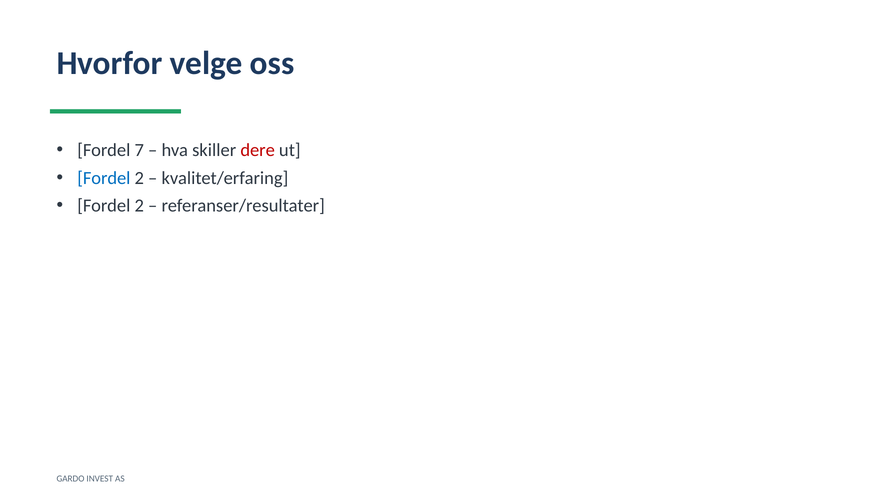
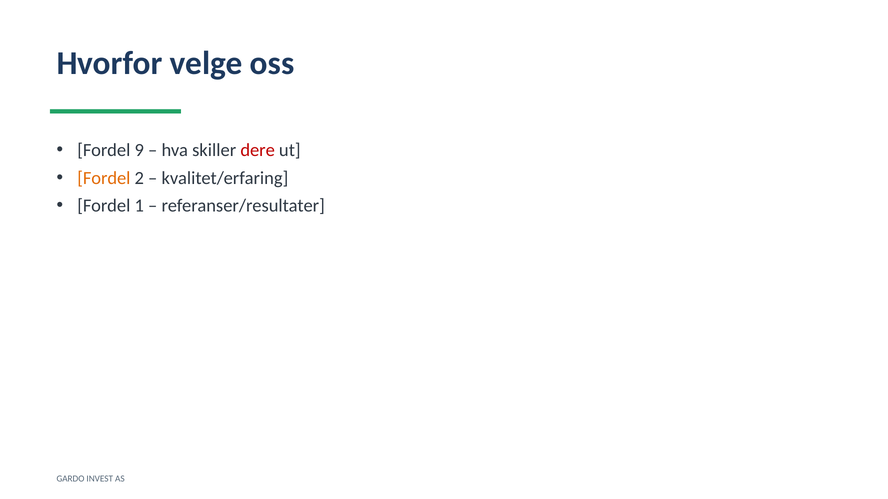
7: 7 -> 9 (139, 150)
Fordel colour: blue -> orange (104, 178)
2: 2 -> 1 (139, 206)
